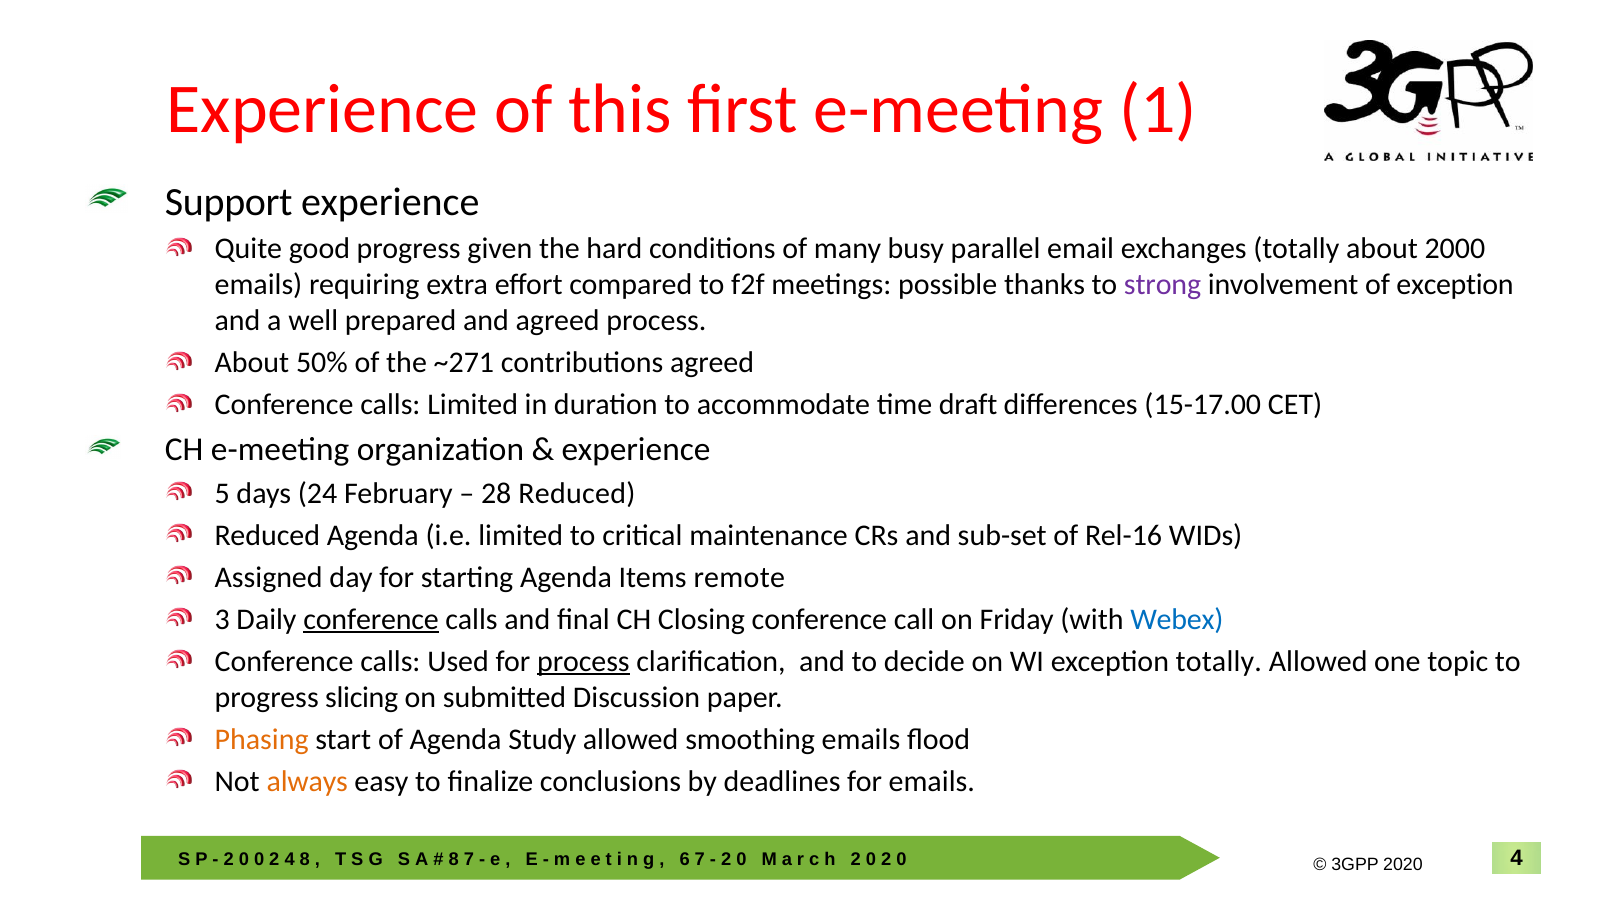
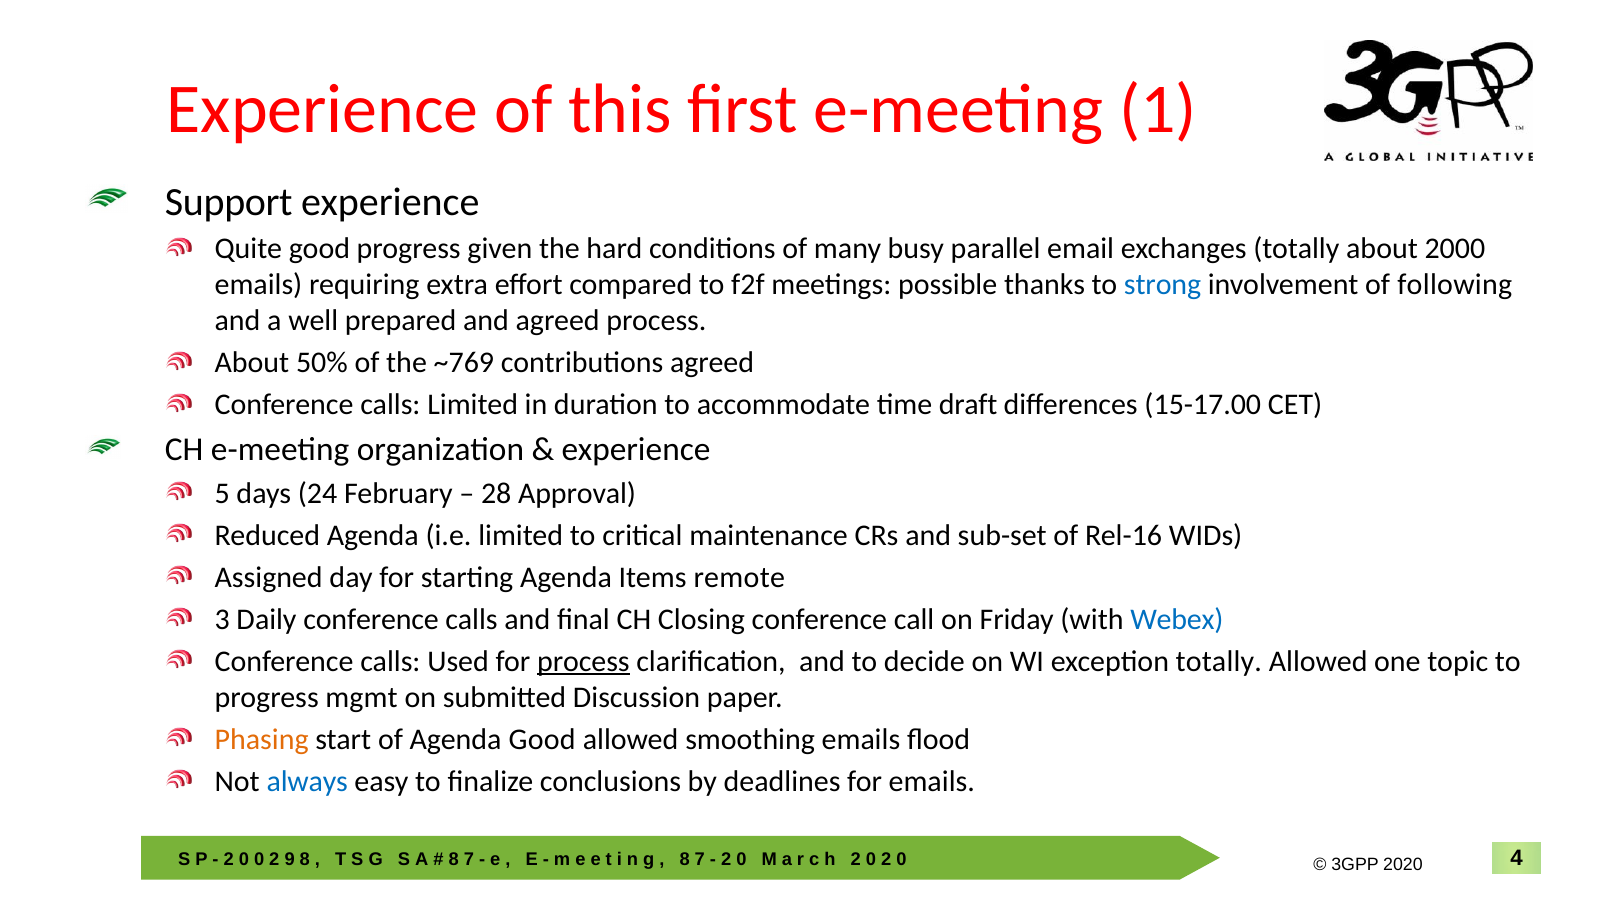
strong colour: purple -> blue (1163, 285)
of exception: exception -> following (1455, 285)
~271: ~271 -> ~769 (464, 363)
28 Reduced: Reduced -> Approval (577, 494)
conference underline: present -> none (371, 620)
slicing: slicing -> mgmt (362, 698)
Agenda Study: Study -> Good (542, 740)
always colour: orange -> blue (307, 782)
4: 4 -> 9 (290, 860)
6: 6 -> 8 (685, 860)
